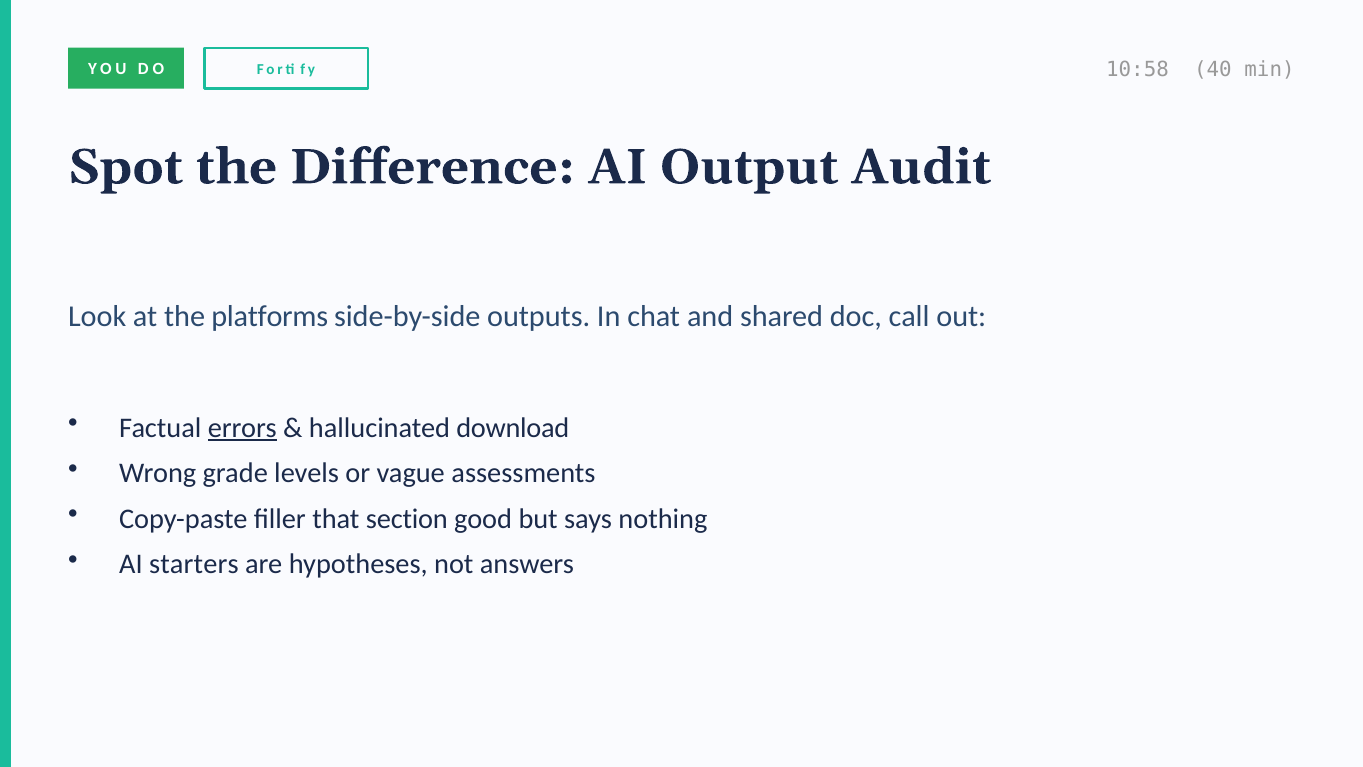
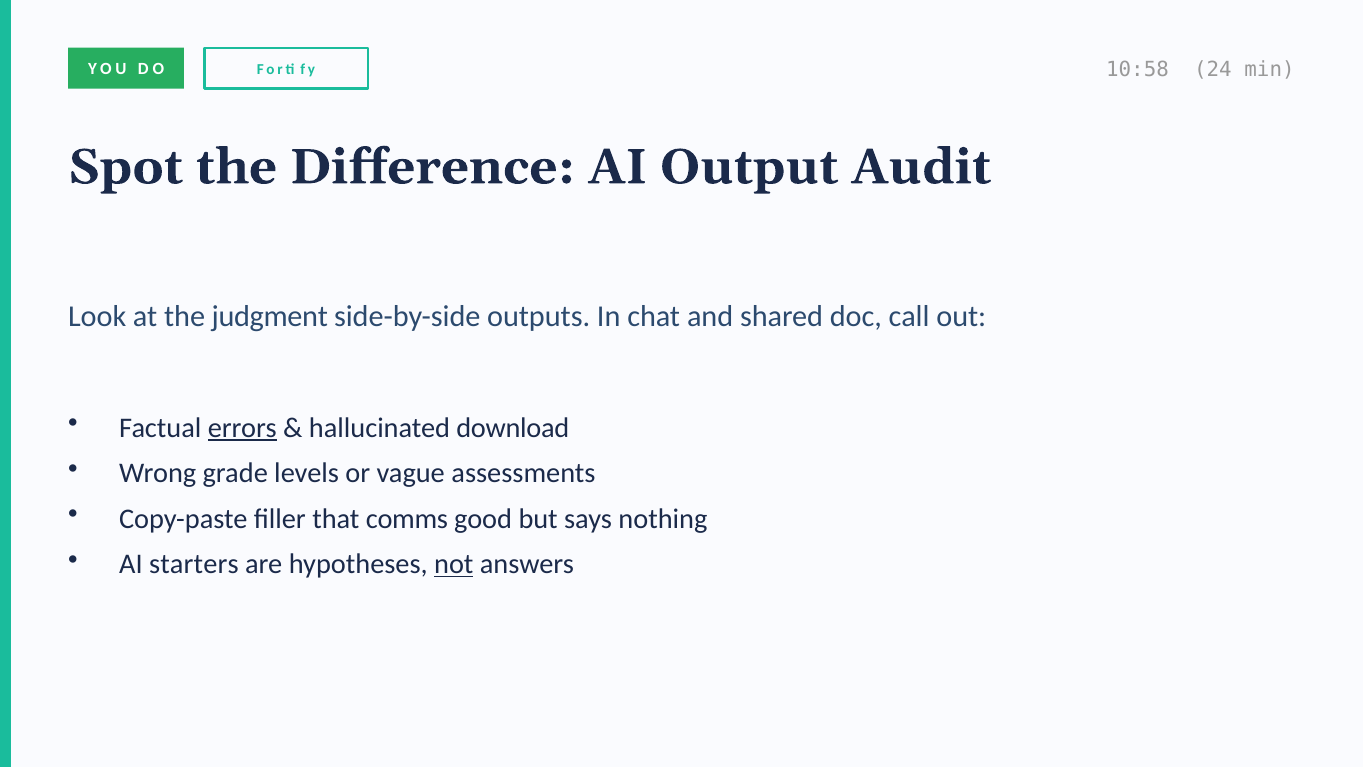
40: 40 -> 24 (1213, 70)
platforms: platforms -> judgment (270, 316)
section: section -> comms (407, 519)
not underline: none -> present (454, 564)
